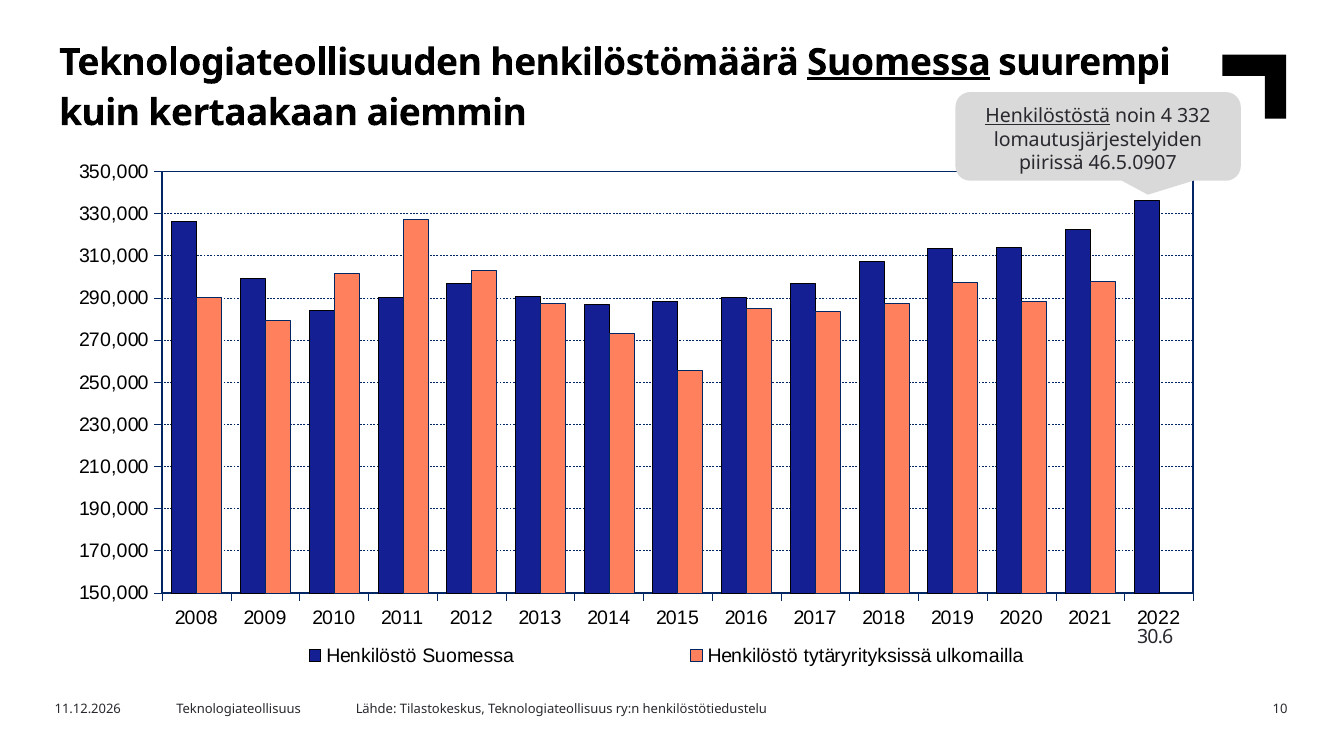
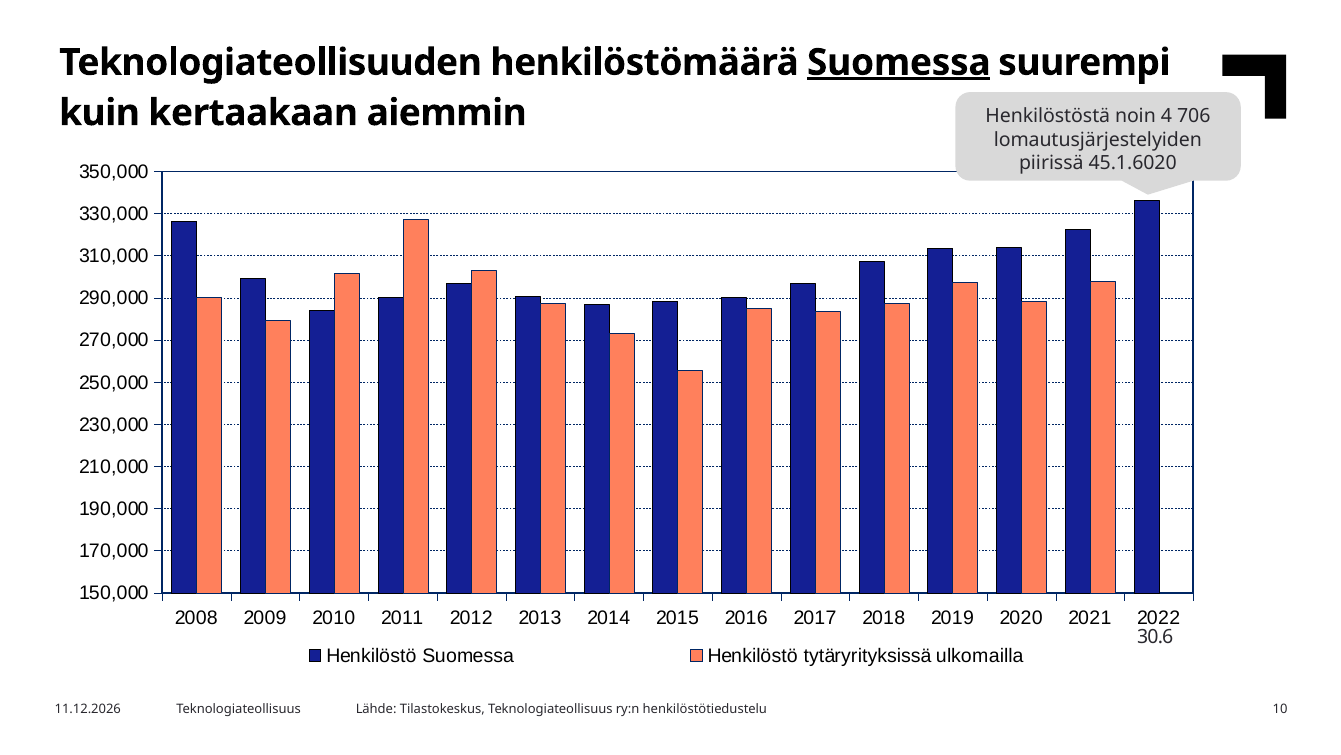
Henkilöstöstä underline: present -> none (1048, 116)
332: 332 -> 706 (1194, 116)
46.5.0907: 46.5.0907 -> 45.1.6020 (1133, 163)
